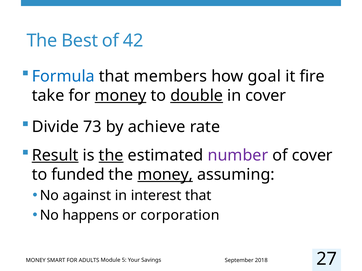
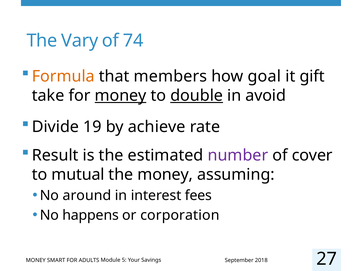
Best: Best -> Vary (80, 41)
42: 42 -> 74 (133, 41)
Formula colour: blue -> orange (63, 76)
fire: fire -> gift (312, 76)
in cover: cover -> avoid (266, 96)
73: 73 -> 19 (92, 127)
Result underline: present -> none (55, 156)
the underline: present -> none (111, 156)
funded: funded -> mutual (78, 175)
money underline: present -> none (165, 175)
against: against -> around (87, 196)
interest that: that -> fees (198, 196)
